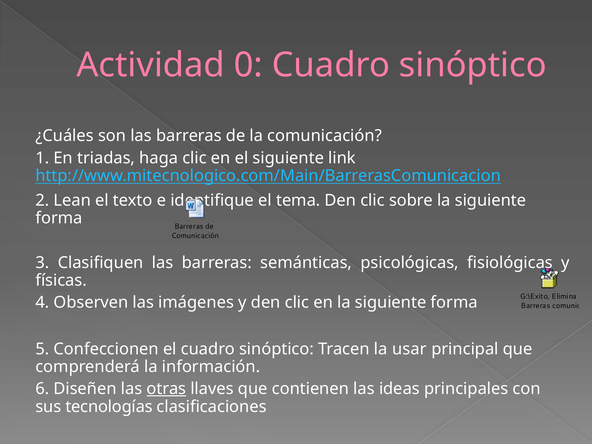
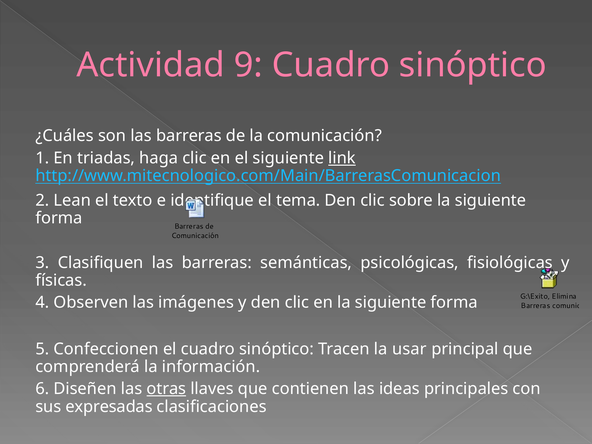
0: 0 -> 9 (248, 65)
link underline: none -> present (342, 158)
tecnologías: tecnologías -> expresadas (109, 407)
